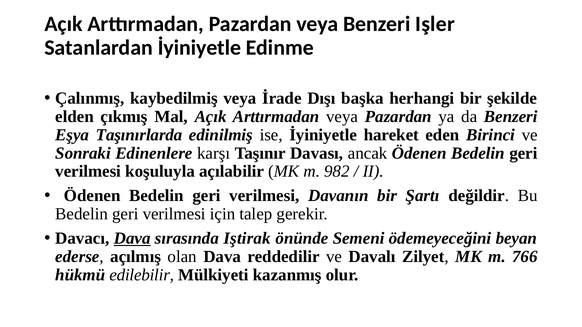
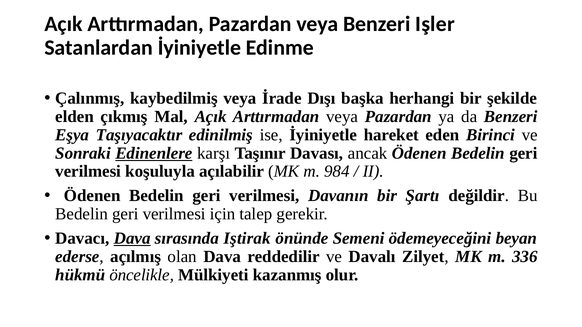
Taşınırlarda: Taşınırlarda -> Taşıyacaktır (139, 135)
Edinenlere underline: none -> present (154, 153)
982: 982 -> 984 (337, 172)
766: 766 -> 336 (525, 257)
edilebilir: edilebilir -> öncelikle (142, 275)
